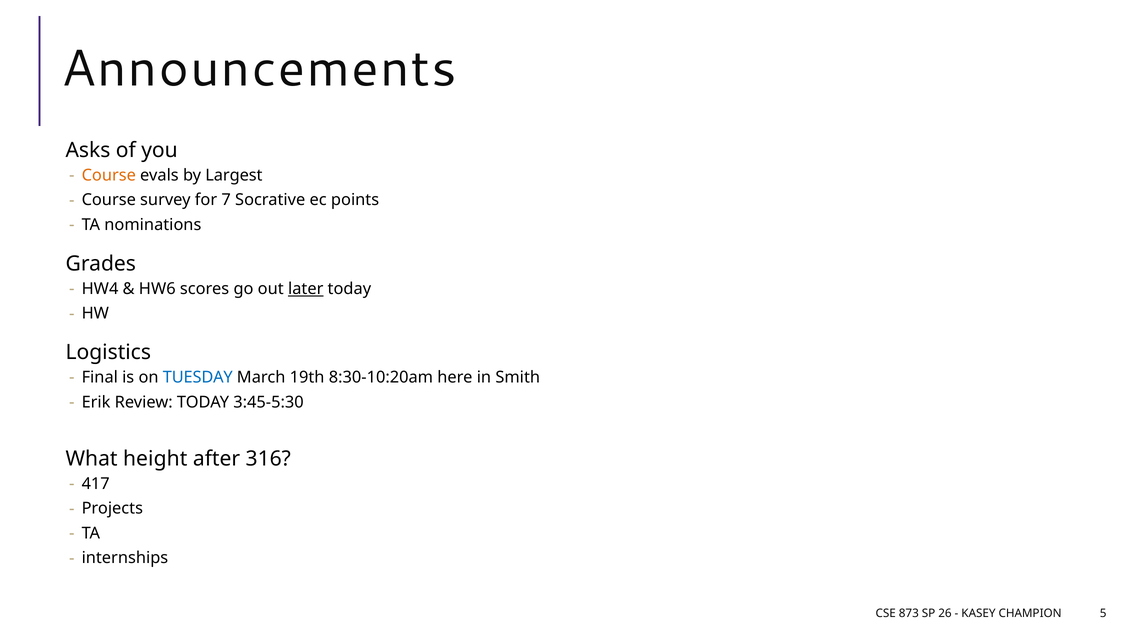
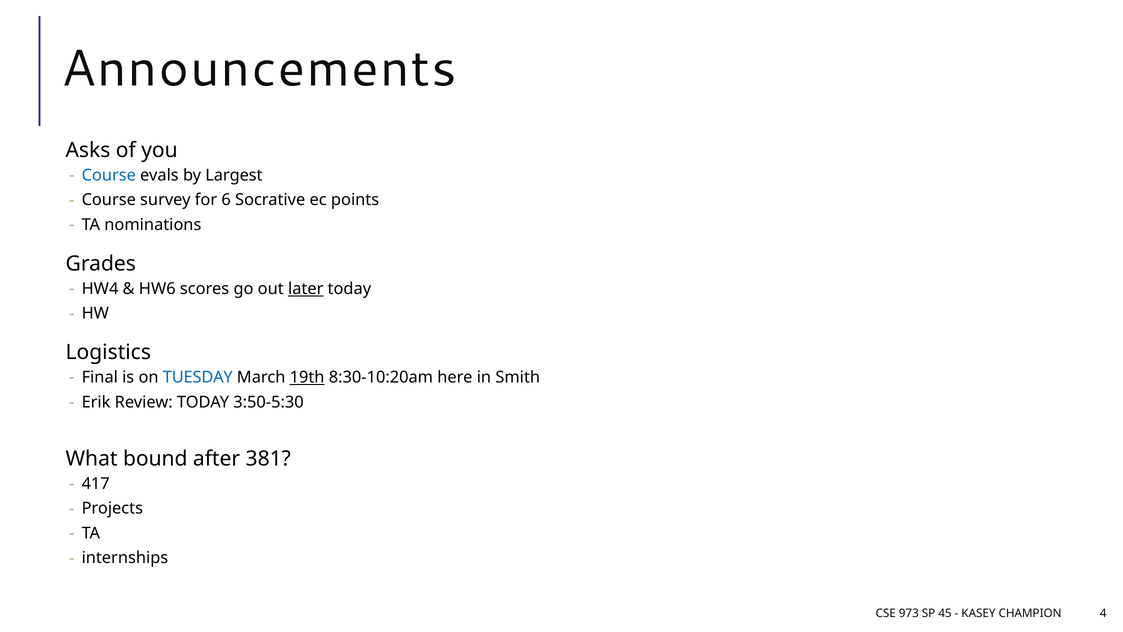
Course colour: orange -> blue (109, 175)
7: 7 -> 6 (226, 200)
19th underline: none -> present (307, 377)
3:45-5:30: 3:45-5:30 -> 3:50-5:30 (269, 402)
height: height -> bound (155, 459)
316: 316 -> 381 (268, 459)
873: 873 -> 973 (909, 613)
26: 26 -> 45 (945, 613)
5: 5 -> 4 (1103, 613)
